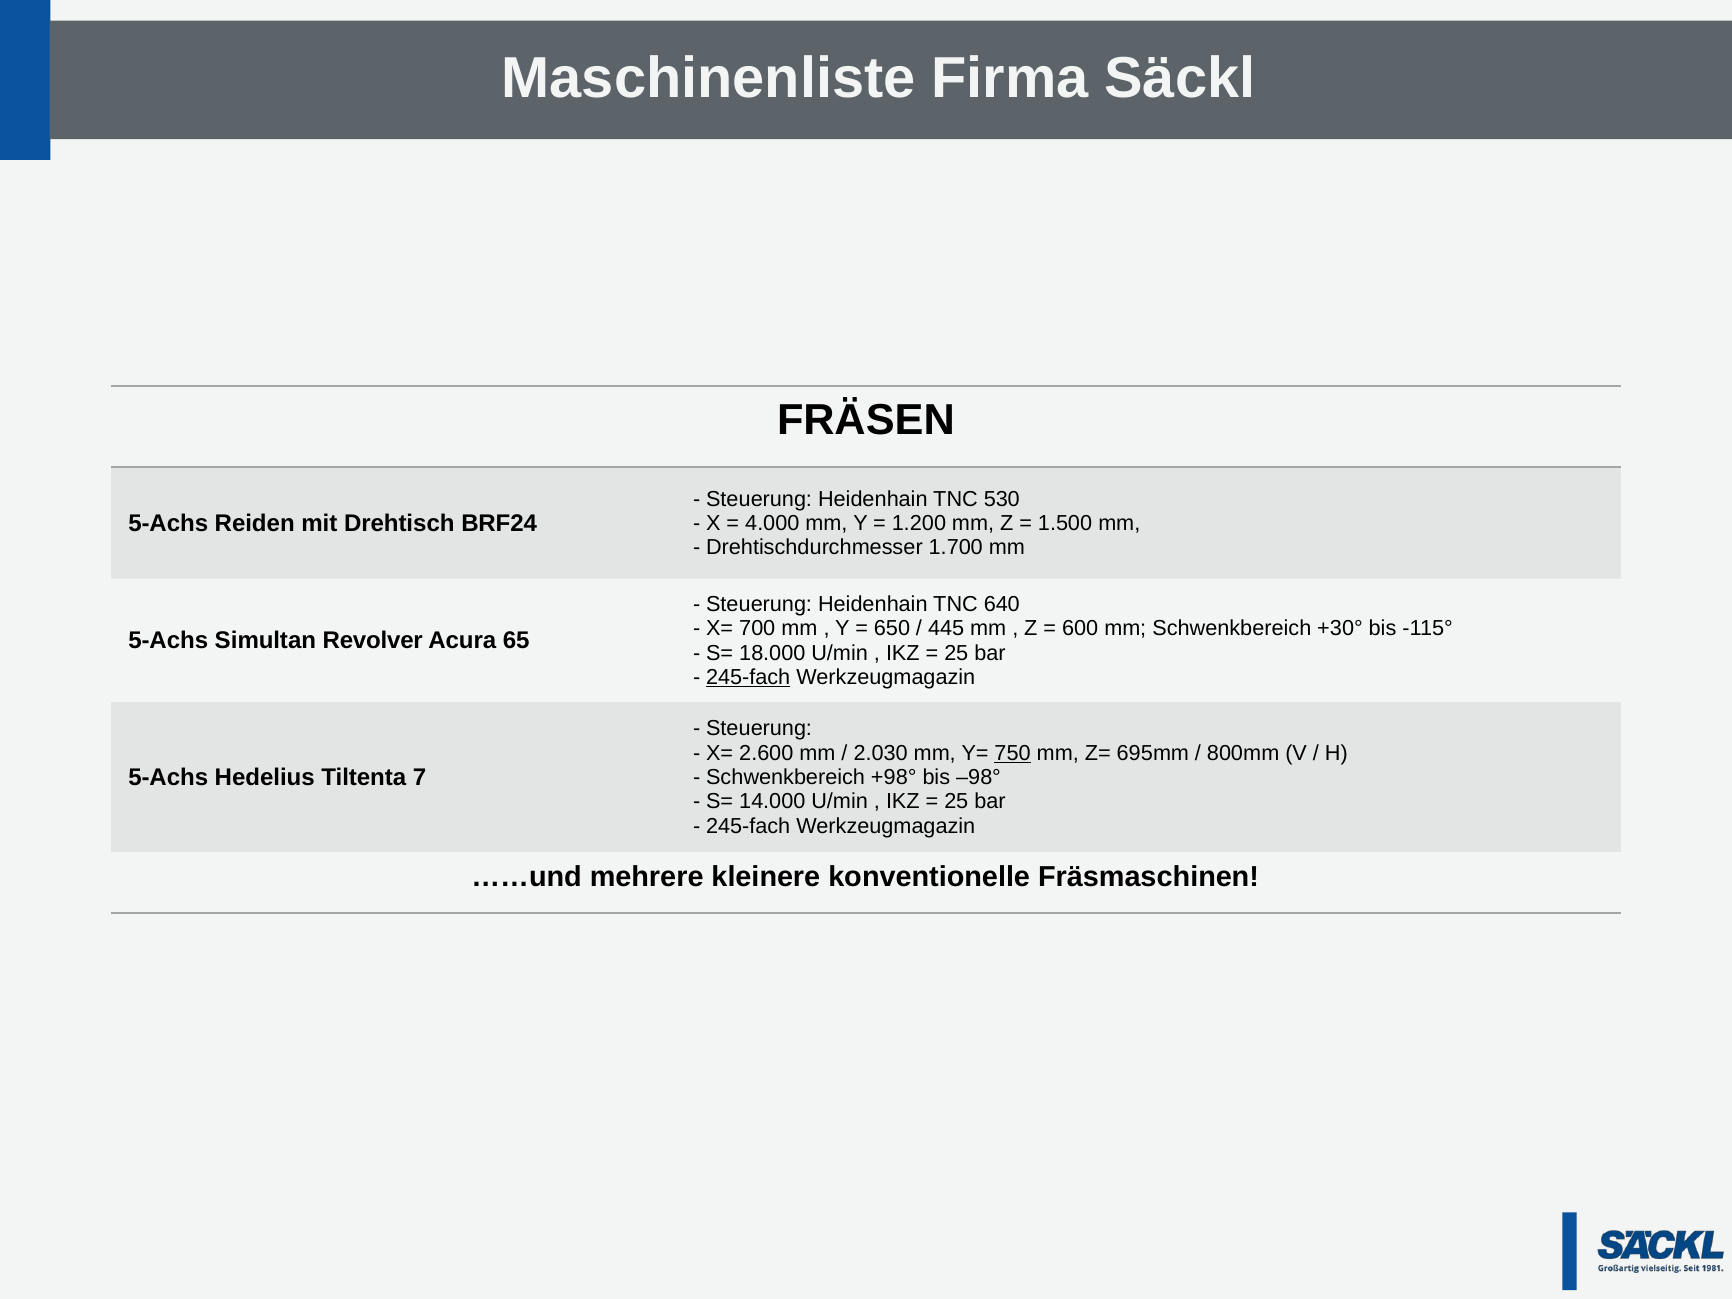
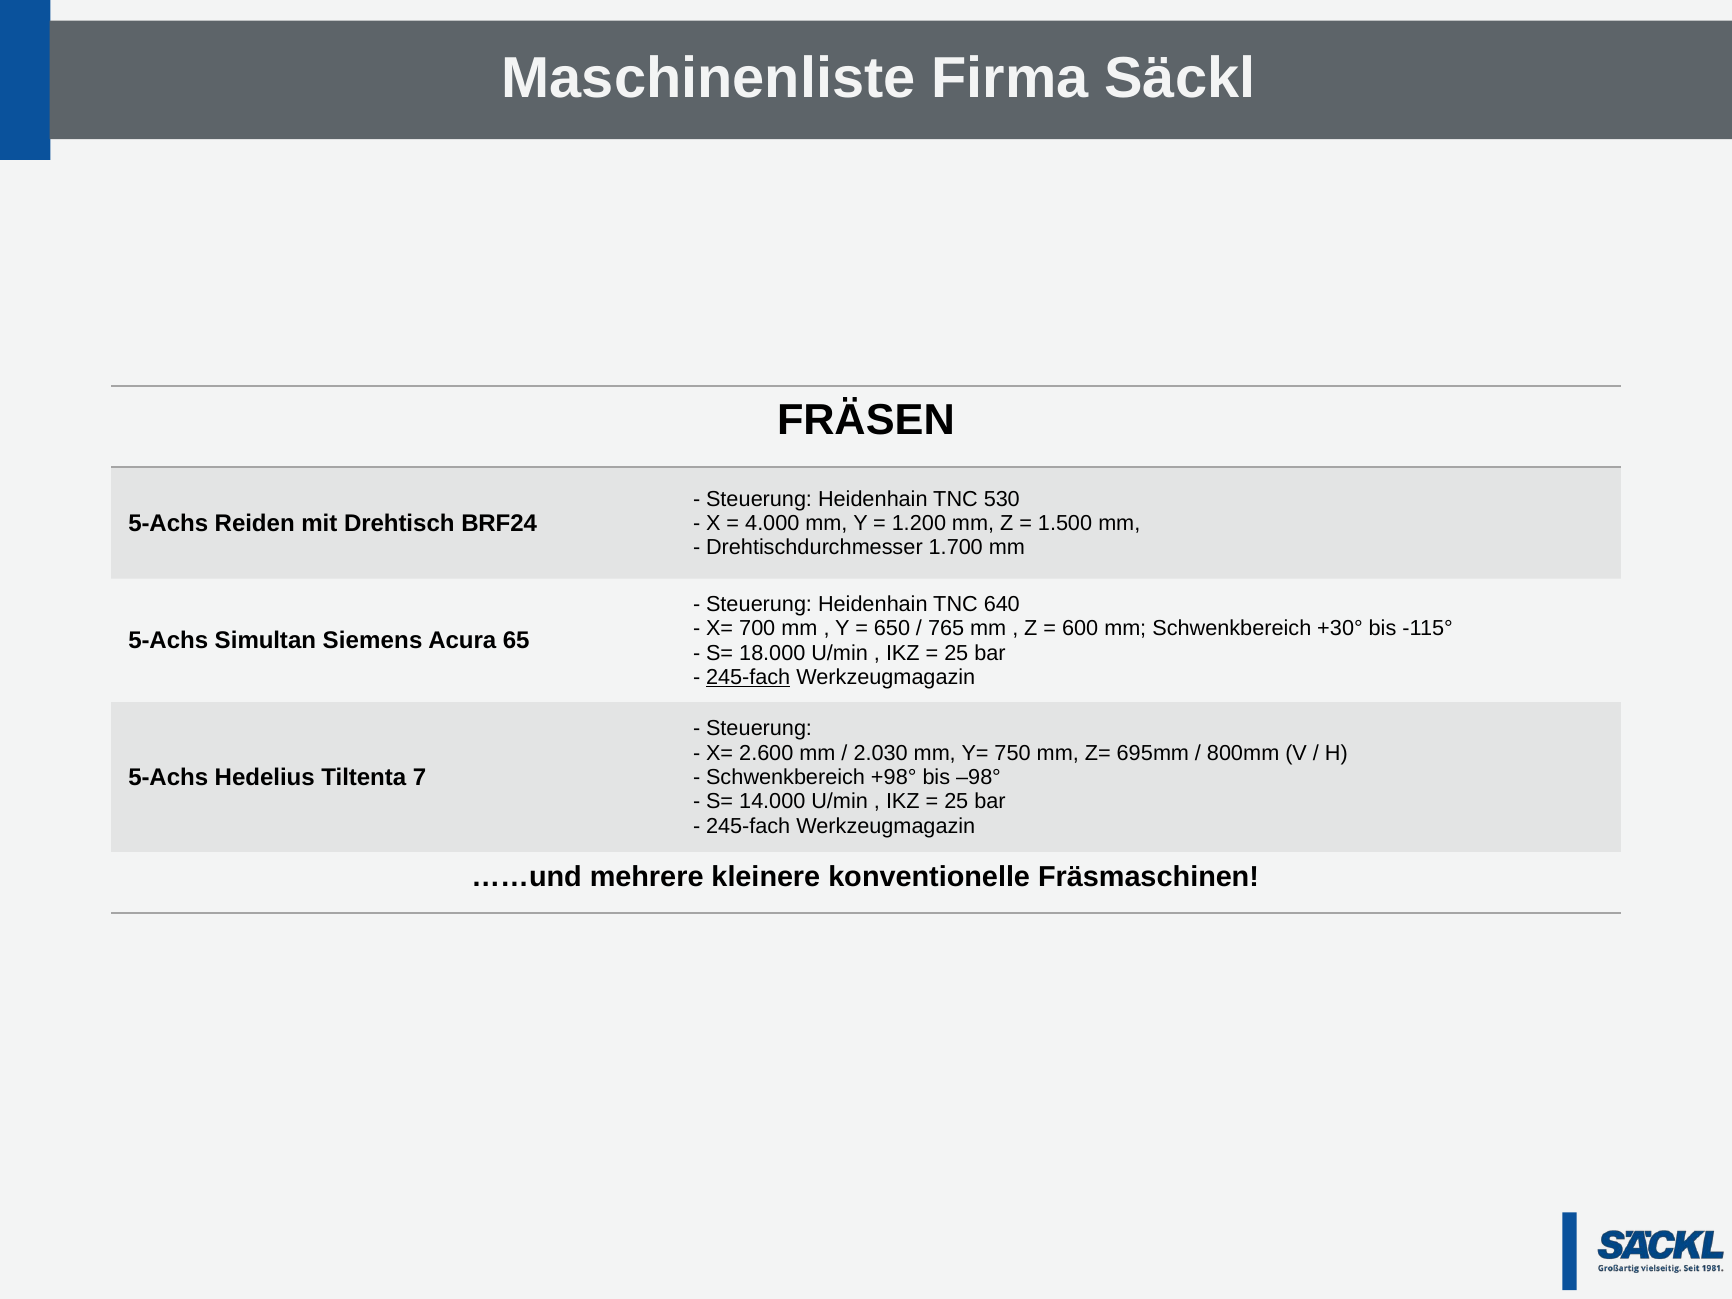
445: 445 -> 765 (946, 629)
Revolver: Revolver -> Siemens (373, 641)
750 underline: present -> none (1013, 753)
